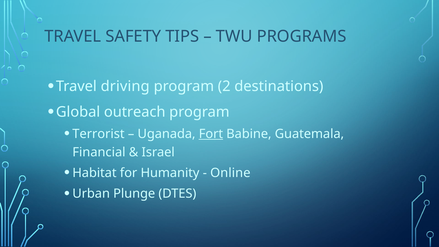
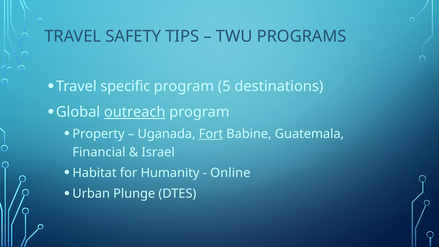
driving: driving -> specific (125, 86)
2: 2 -> 5 (224, 86)
outreach underline: none -> present (135, 112)
Terrorist: Terrorist -> Property (98, 134)
